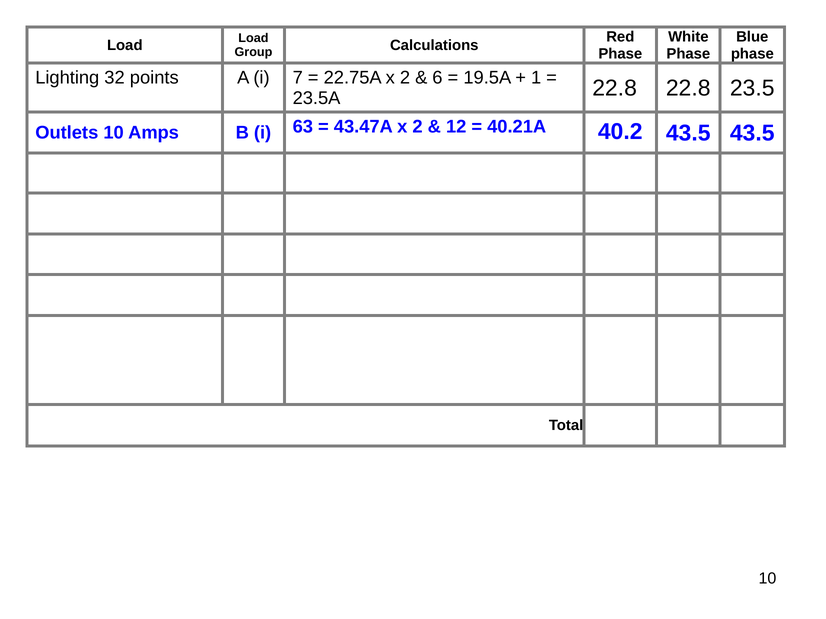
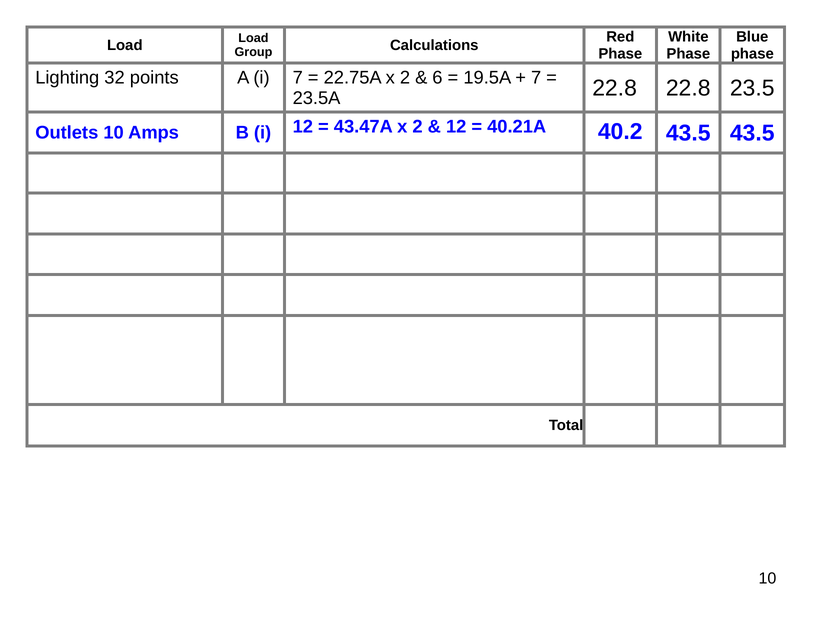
1: 1 -> 7 (536, 78)
i 63: 63 -> 12 (303, 127)
